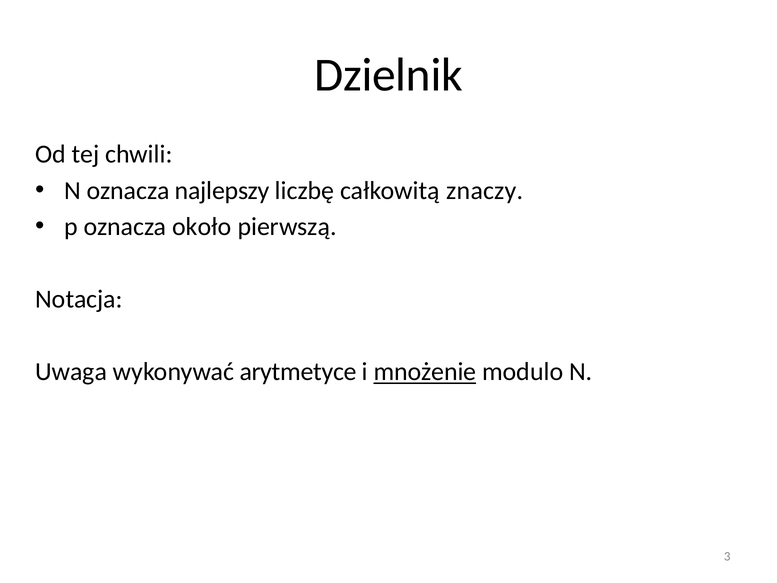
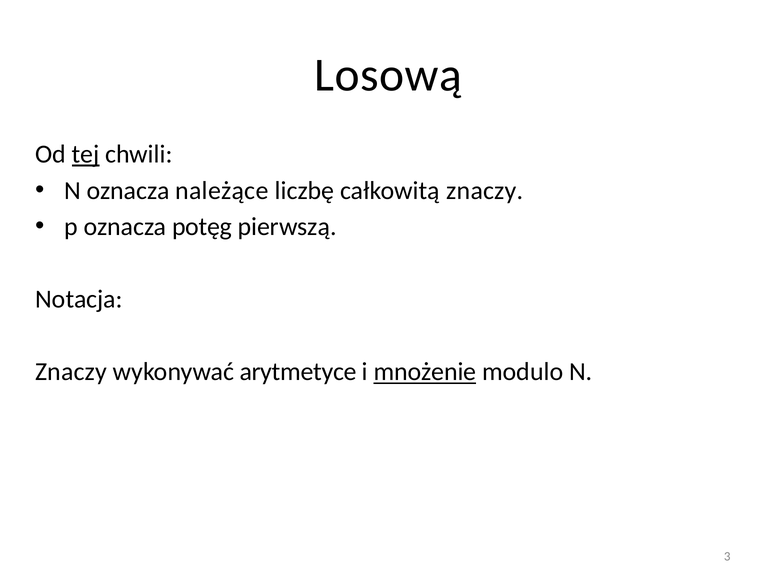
Dzielnik: Dzielnik -> Losową (388, 75)
tej underline: none -> present (86, 154)
najlepszy: najlepszy -> należące (222, 191)
około: około -> potęg (202, 227)
Uwaga: Uwaga -> Znaczy (71, 372)
